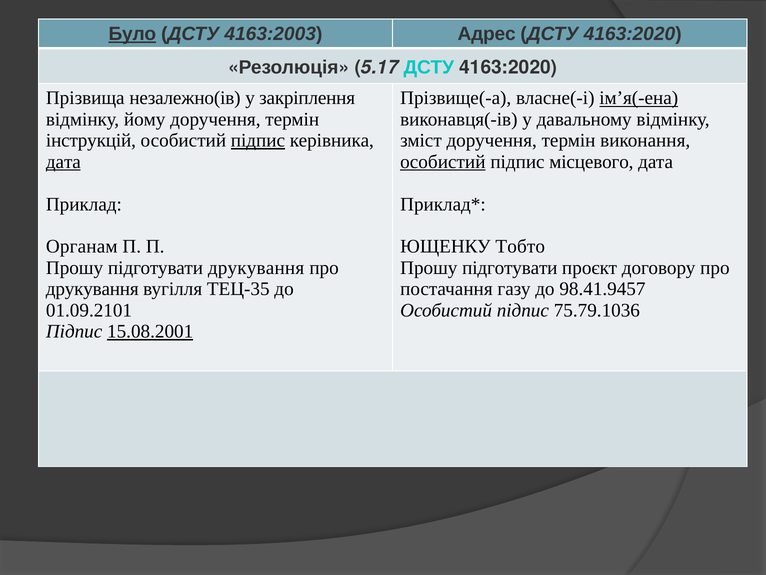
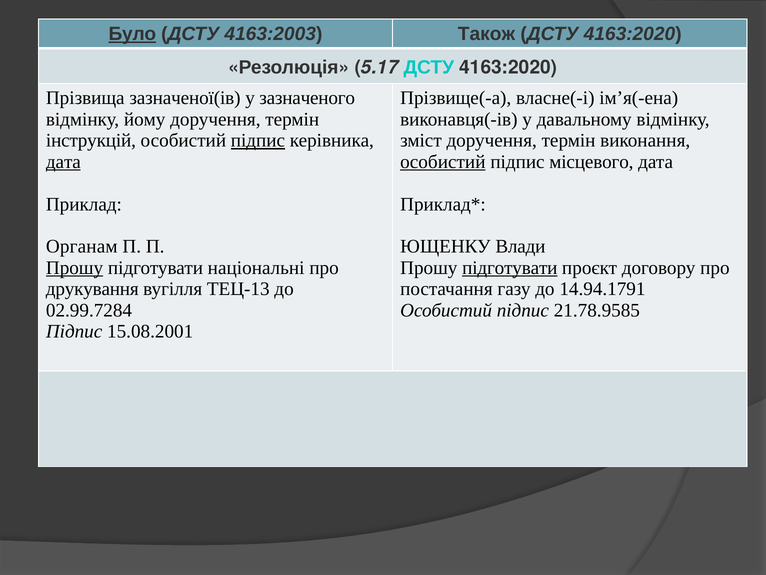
Адрес: Адрес -> Також (486, 34)
незалежно(ів: незалежно(ів -> зазначеної(ів (185, 98)
закріплення: закріплення -> зазначеного (307, 98)
ім’я(-ена underline: present -> none (639, 98)
Тобто: Тобто -> Влади (520, 246)
Прошу underline: none -> present (75, 268)
підготувати друкування: друкування -> національні (256, 268)
підготувати underline: none -> present (510, 268)
ТЕЦ-35: ТЕЦ-35 -> ТЕЦ-13 (238, 289)
98.41.9457: 98.41.9457 -> 14.94.1791 (602, 289)
01.09.2101: 01.09.2101 -> 02.99.7284 (89, 310)
75.79.1036: 75.79.1036 -> 21.78.9585 (597, 310)
15.08.2001 underline: present -> none (150, 331)
